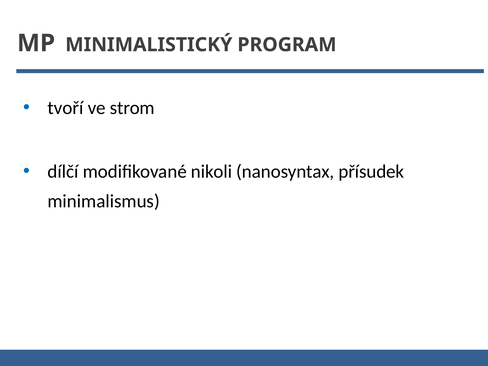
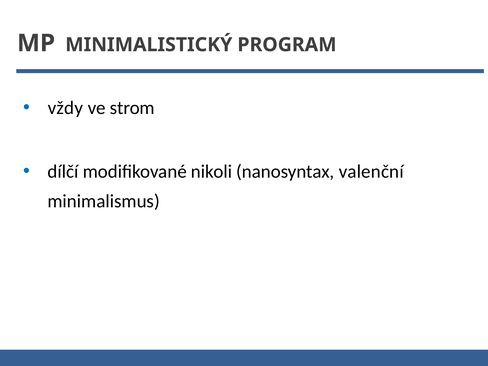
tvoří: tvoří -> vždy (65, 108)
přísudek: přísudek -> valenční (371, 172)
